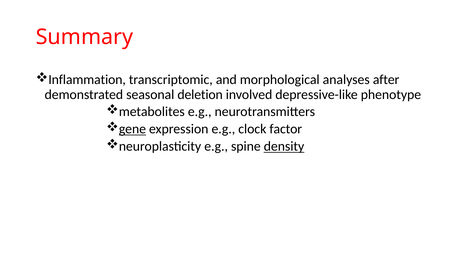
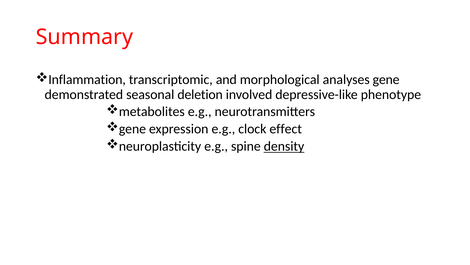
analyses after: after -> gene (386, 79)
gene underline: present -> none (132, 129)
factor: factor -> effect (286, 129)
